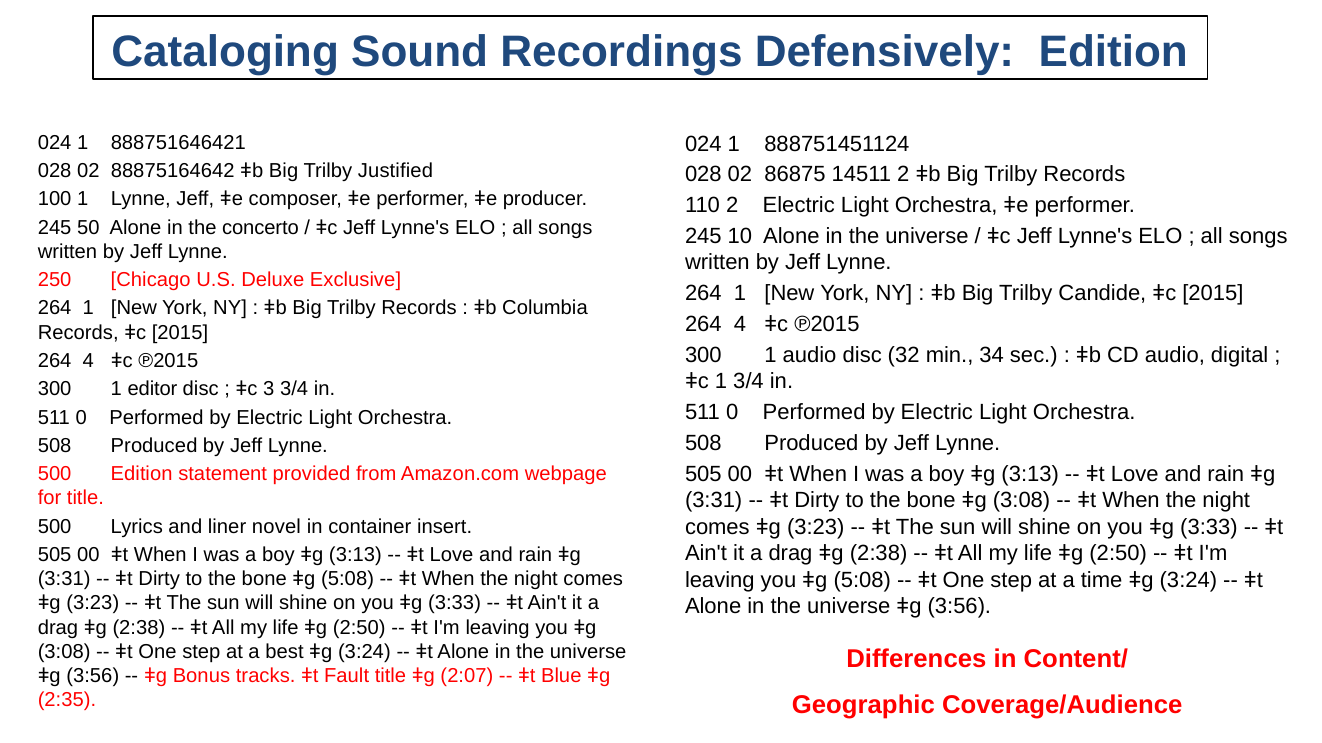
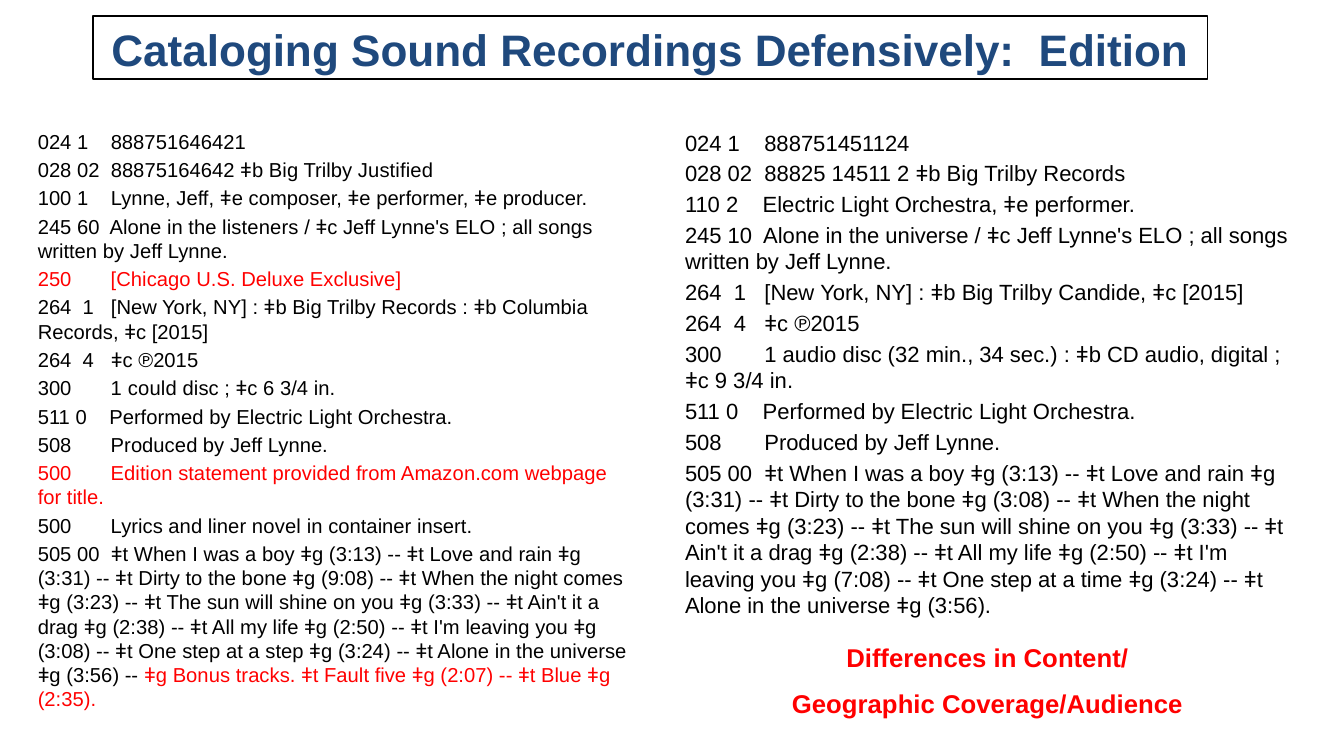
86875: 86875 -> 88825 (795, 175)
50: 50 -> 60 (88, 228)
concerto: concerto -> listeners (260, 228)
ǂc 1: 1 -> 9 (721, 382)
editor: editor -> could (152, 389)
3: 3 -> 6 (269, 389)
bone ǂg 5:08: 5:08 -> 9:08 (348, 579)
you ǂg 5:08: 5:08 -> 7:08 (862, 580)
a best: best -> step (285, 652)
Fault title: title -> five (390, 677)
